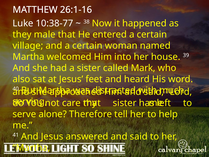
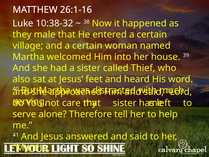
10:38-77: 10:38-77 -> 10:38-32 (55, 23)
Mark: Mark -> Thief (143, 68)
